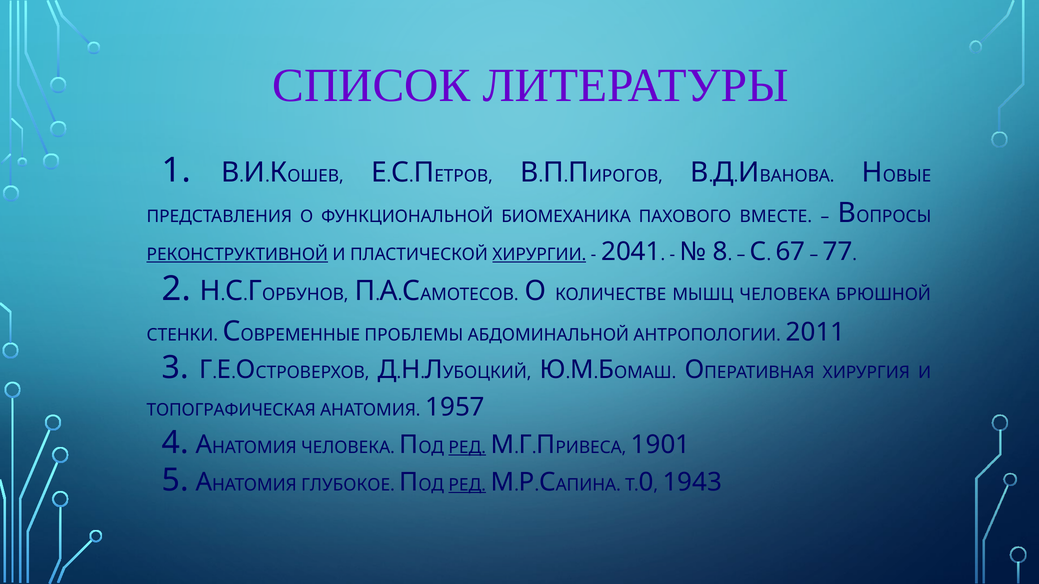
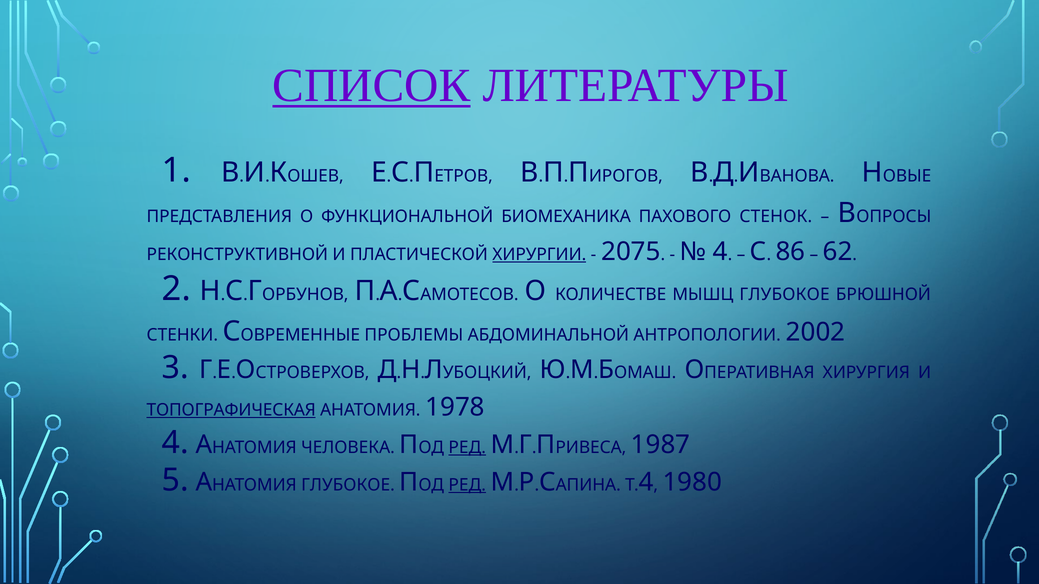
СПИСОК underline: none -> present (371, 86)
ВМЕСТЕ: ВМЕСТЕ -> СТЕНОК (776, 217)
РЕКОНСТРУКТИВНОЙ underline: present -> none (237, 255)
2041: 2041 -> 2075 (631, 252)
8: 8 -> 4 (720, 252)
67: 67 -> 86 (790, 252)
77: 77 -> 62 (838, 252)
МЫШЦ ЧЕЛОВЕКА: ЧЕЛОВЕКА -> ГЛУБОКОЕ (785, 295)
2011: 2011 -> 2002 (816, 332)
ТОПОГРАФИЧЕСКАЯ underline: none -> present (231, 410)
1957: 1957 -> 1978 (455, 408)
1901: 1901 -> 1987 (661, 445)
0: 0 -> 4 (646, 482)
1943: 1943 -> 1980 (692, 482)
